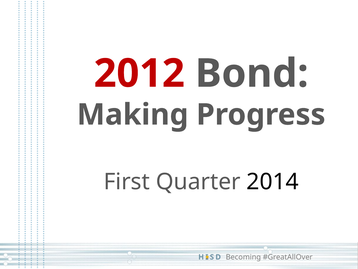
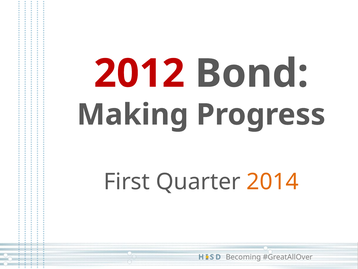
2014 colour: black -> orange (273, 181)
